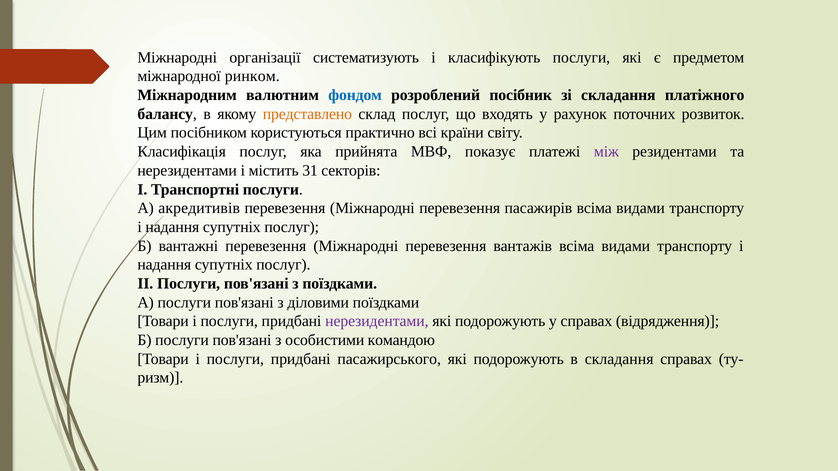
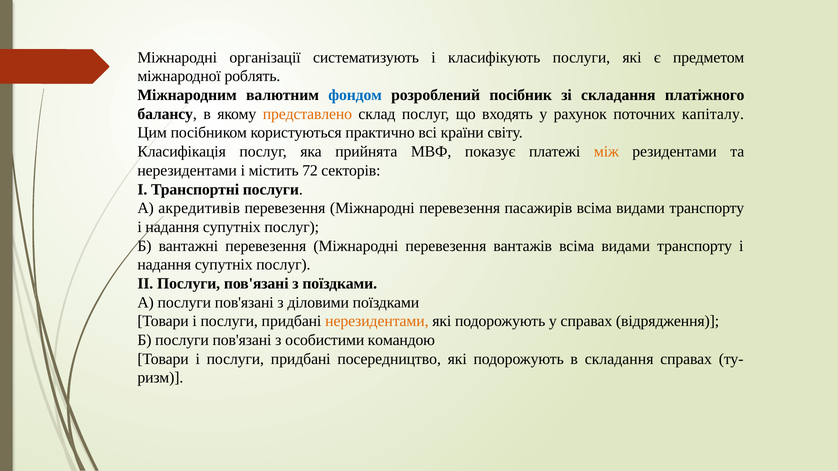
ринком: ринком -> роблять (252, 76)
розвиток: розвиток -> капіталу (713, 114)
між colour: purple -> orange (606, 152)
31: 31 -> 72 (310, 171)
нерезидентами colour: purple -> orange (377, 321)
пасажирського: пасажирського -> посередництво (389, 359)
